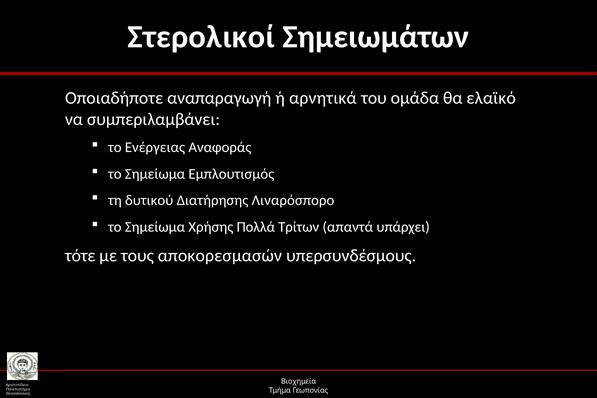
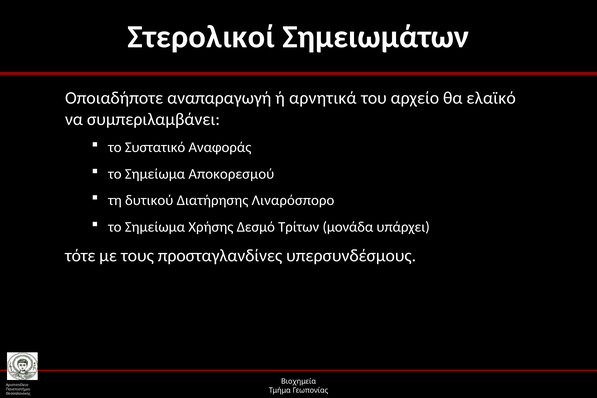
ομάδα: ομάδα -> αρχείο (415, 98)
Ενέργειας: Ενέργειας -> Συστατικό (155, 147)
Εμπλουτισμός: Εμπλουτισμός -> Αποκορεσμού (231, 174)
Πολλά: Πολλά -> Δεσμό (256, 227)
απαντά: απαντά -> μονάδα (348, 227)
αποκορεσμασών: αποκορεσμασών -> προσταγλανδίνες (220, 256)
